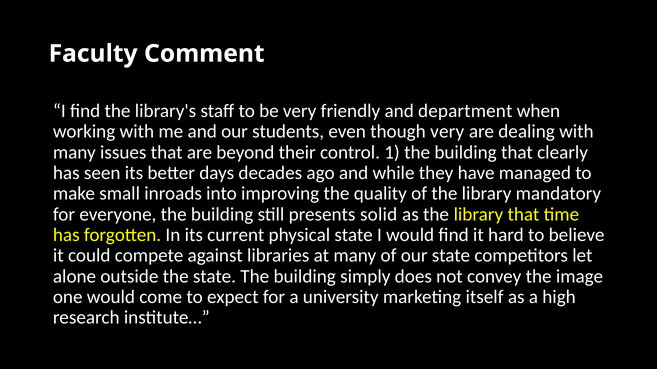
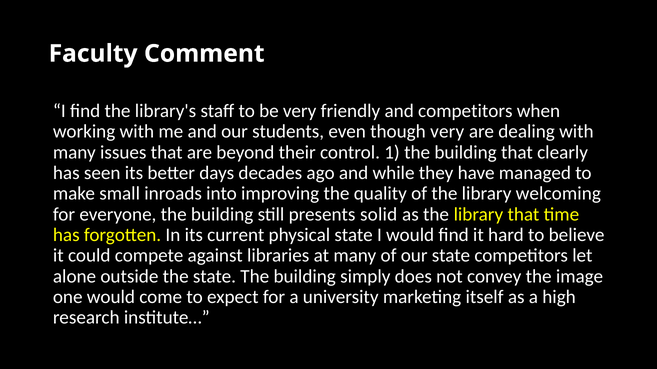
and department: department -> competitors (465, 111)
mandatory: mandatory -> welcoming (558, 194)
